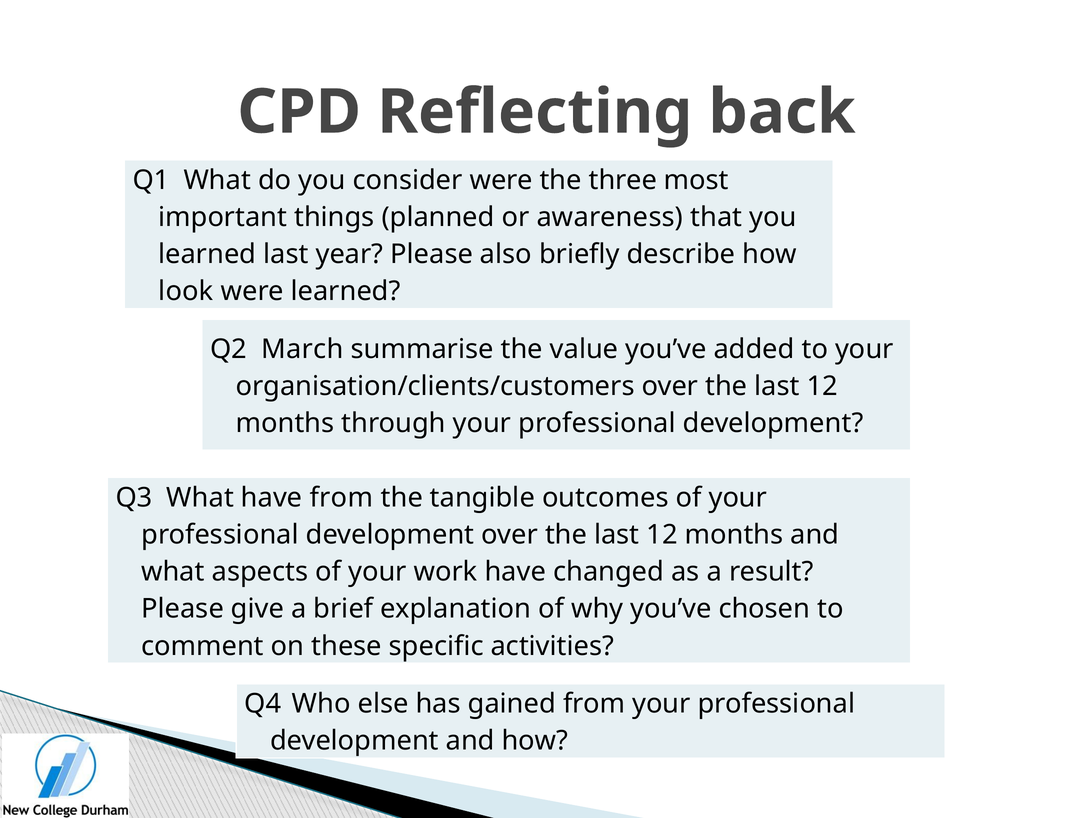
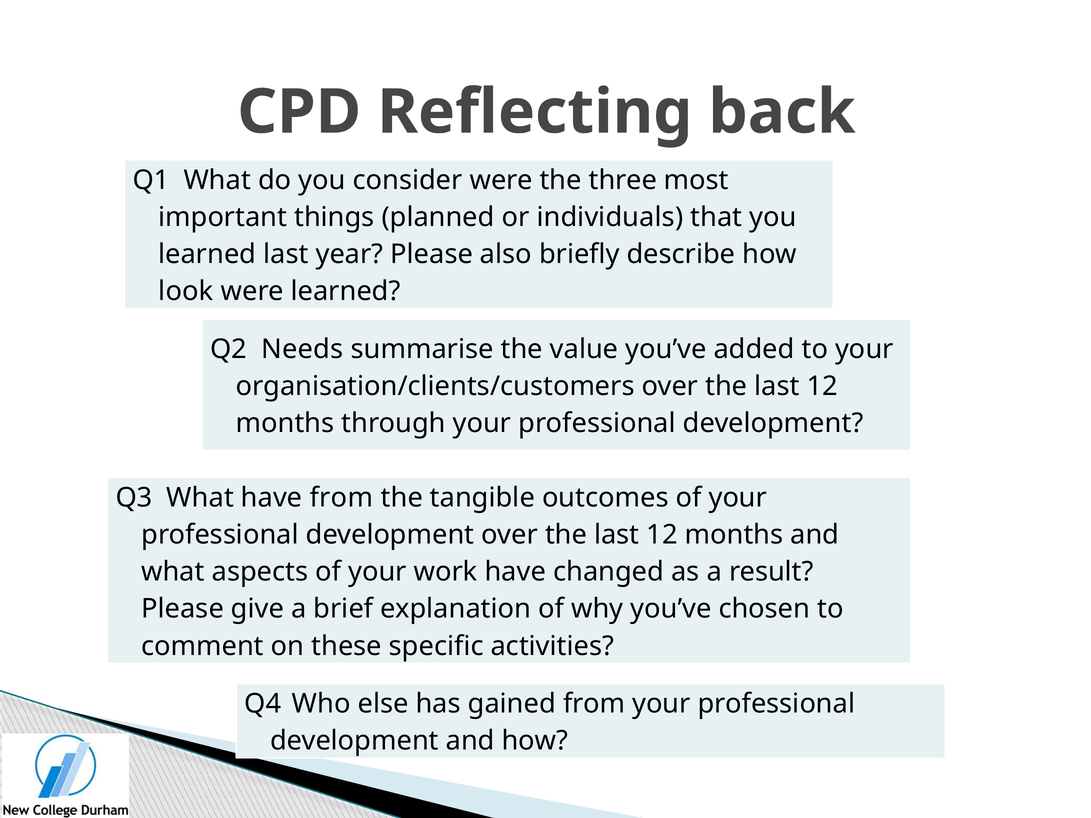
awareness: awareness -> individuals (610, 217)
March: March -> Needs (302, 349)
